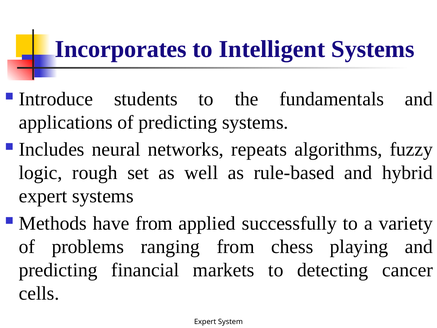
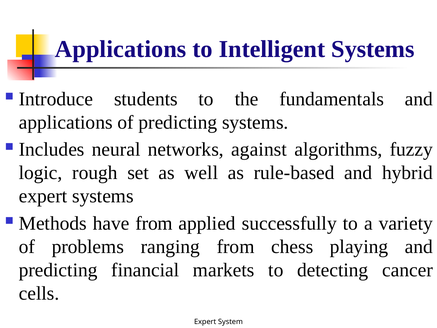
Incorporates: Incorporates -> Applications (121, 49)
repeats: repeats -> against (259, 149)
